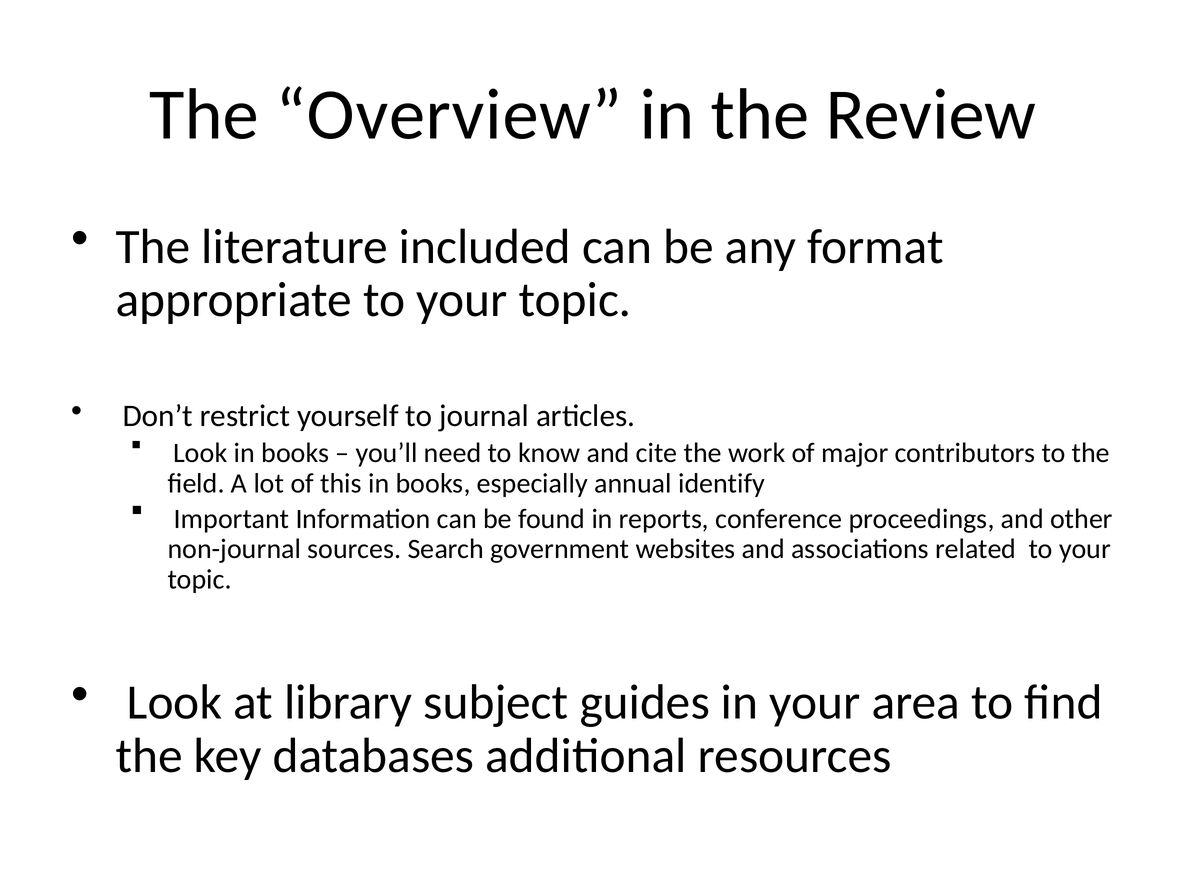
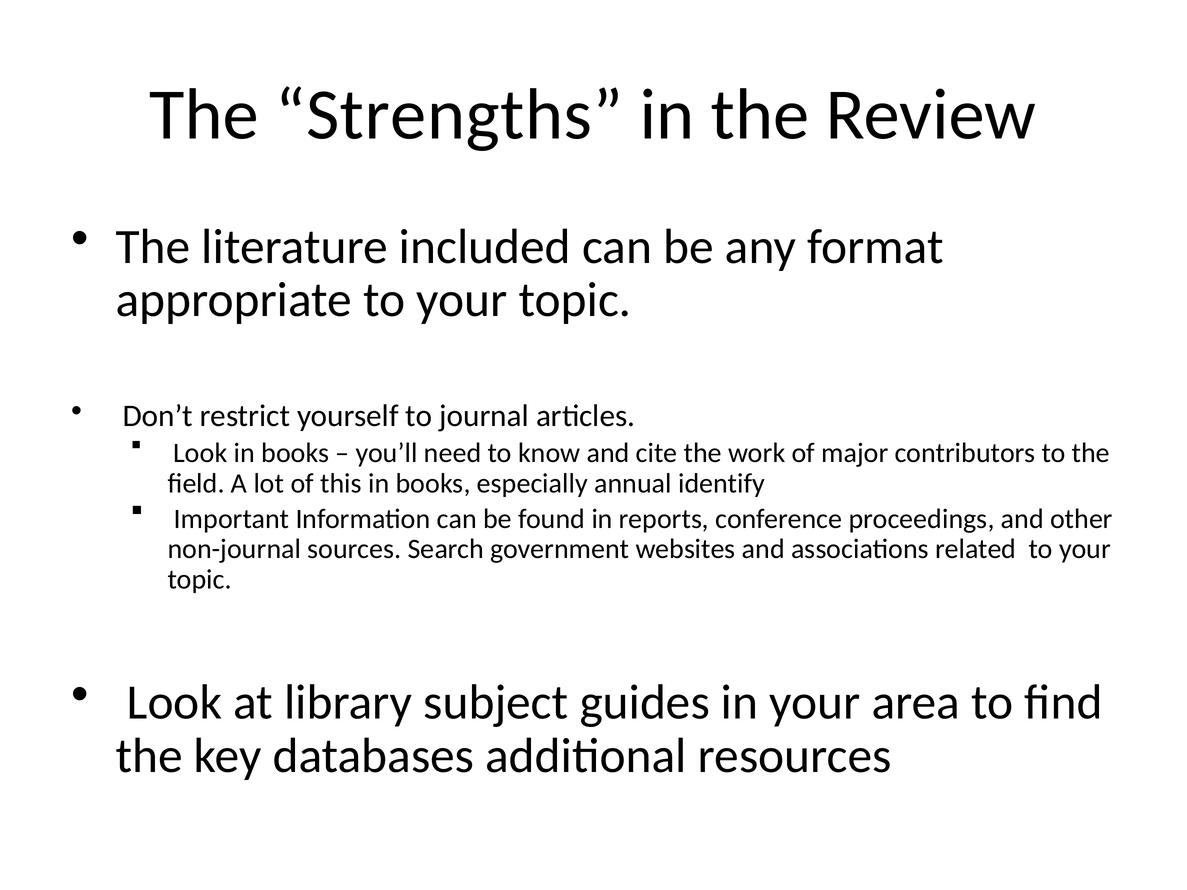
Overview: Overview -> Strengths (449, 115)
